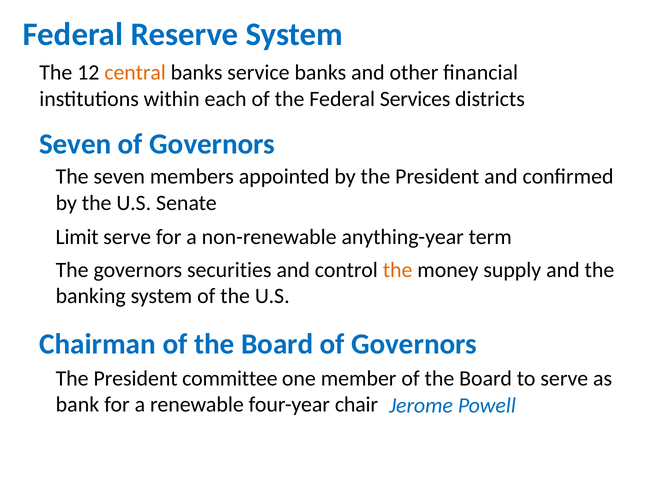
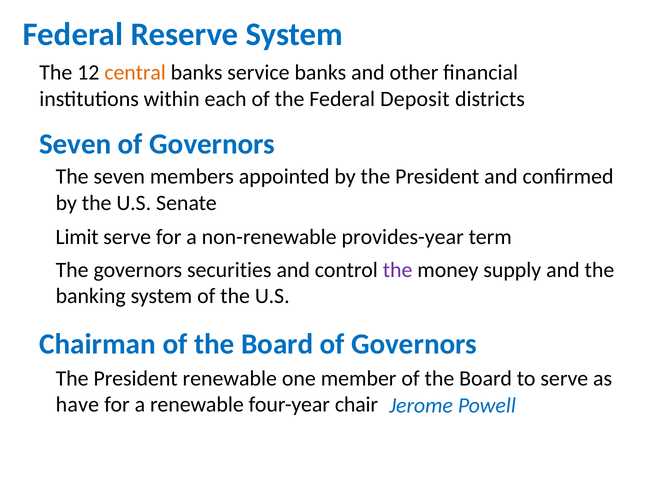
Services: Services -> Deposit (415, 99)
anything-year: anything-year -> provides-year (403, 237)
the colour: orange -> purple (398, 270)
President committee: committee -> renewable (230, 378)
bank: bank -> have (77, 405)
